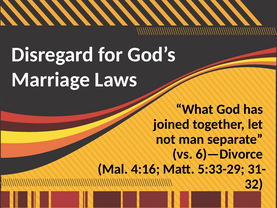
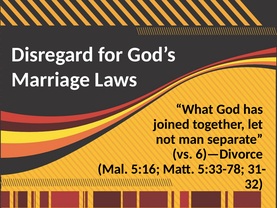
4:16: 4:16 -> 5:16 (145, 169)
5:33-29: 5:33-29 -> 5:33-78 (221, 169)
